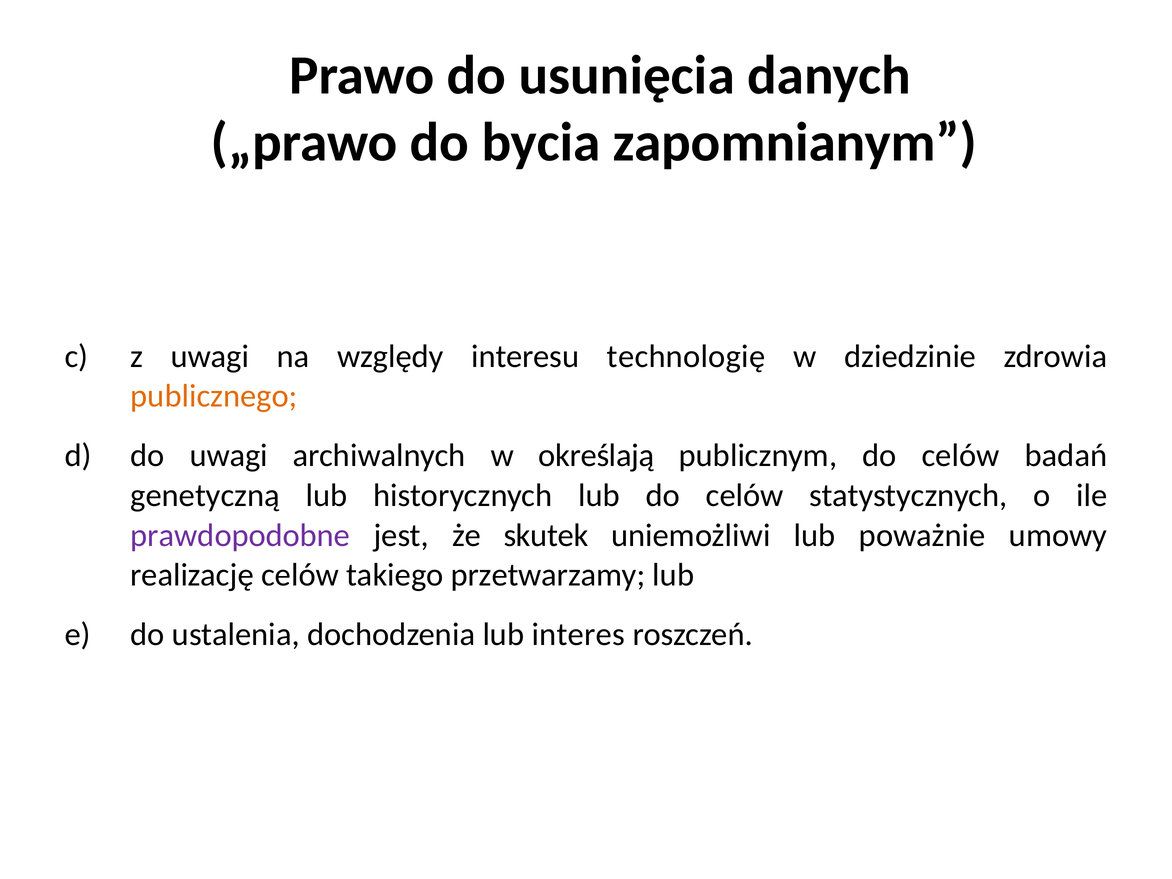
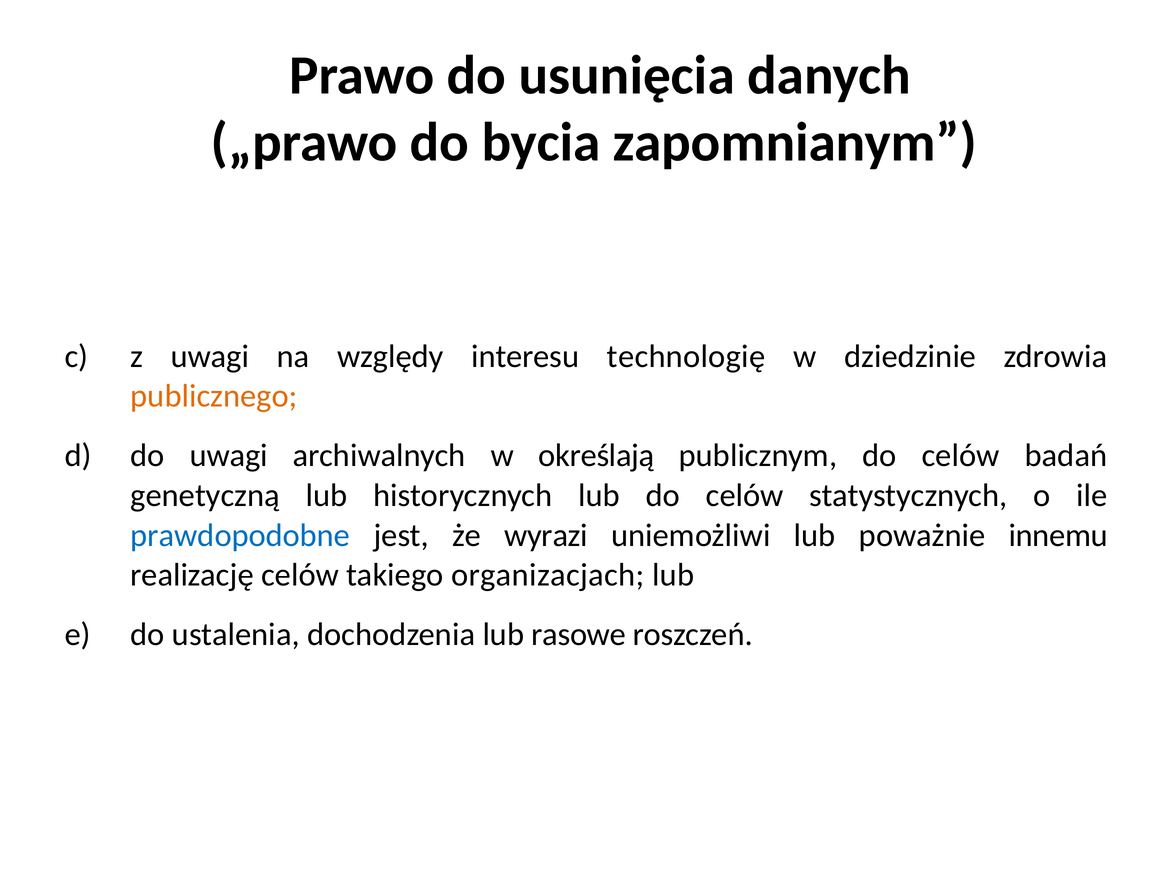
prawdopodobne colour: purple -> blue (240, 535)
skutek: skutek -> wyrazi (546, 535)
umowy: umowy -> innemu (1058, 535)
przetwarzamy: przetwarzamy -> organizacjach (548, 575)
interes: interes -> rasowe (579, 635)
